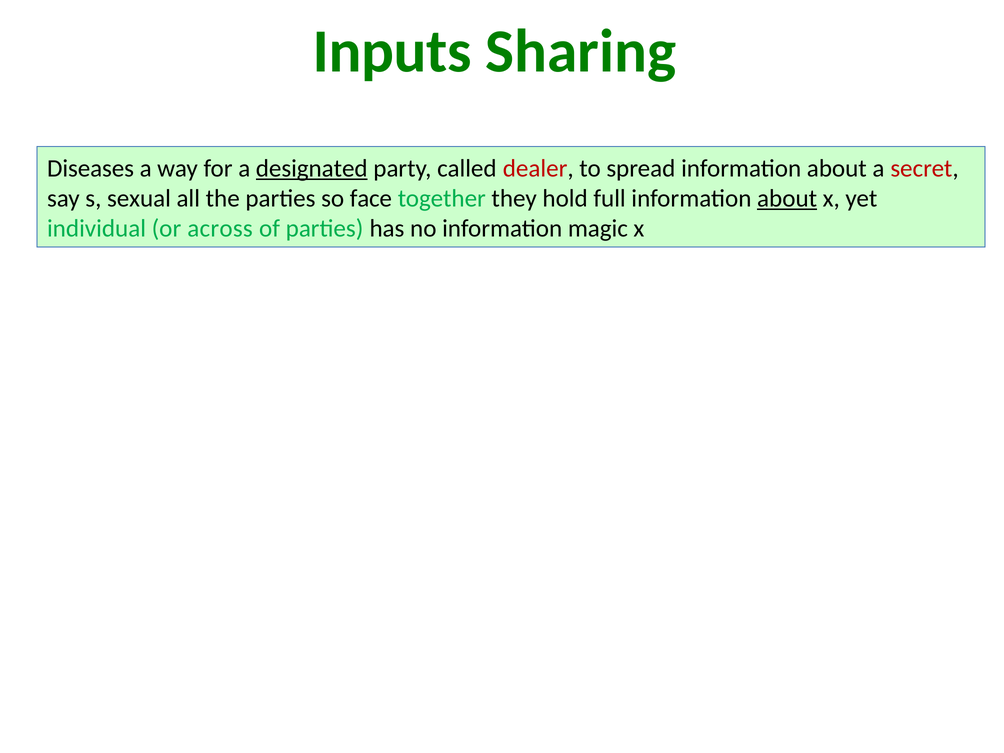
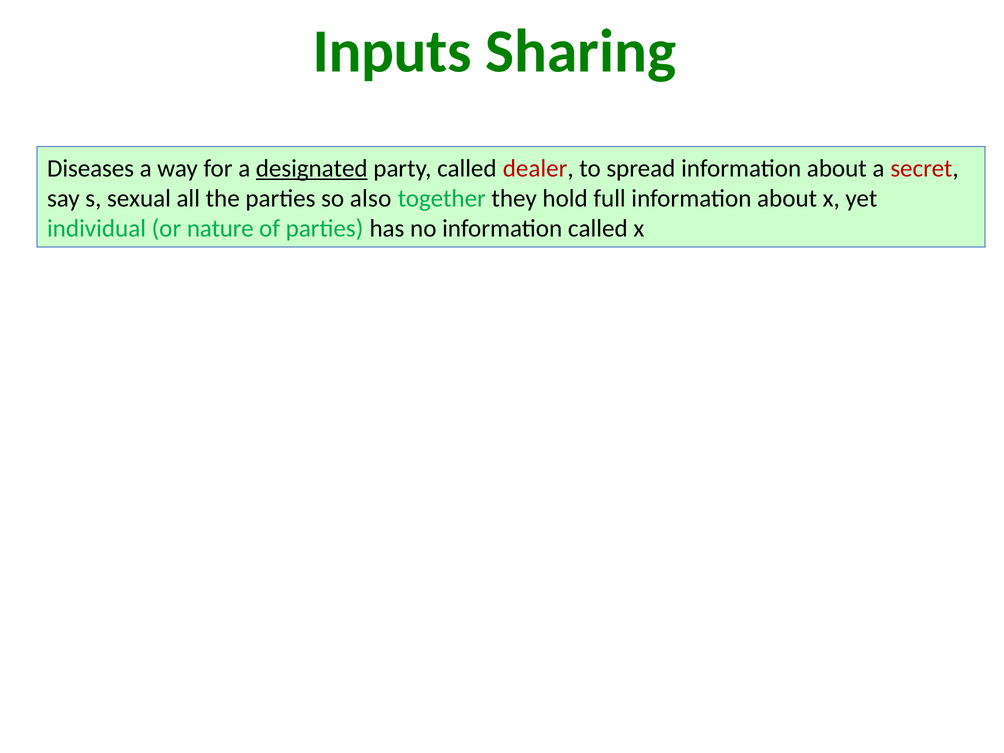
face: face -> also (371, 198)
about underline: present -> none (787, 198)
across: across -> nature (220, 229)
information magic: magic -> called (598, 229)
